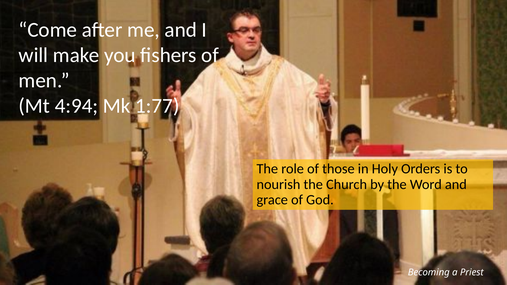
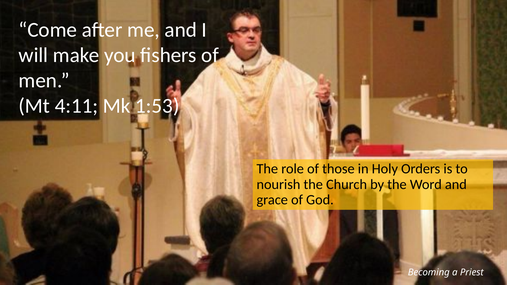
4:94: 4:94 -> 4:11 (76, 106)
1:77: 1:77 -> 1:53 (157, 106)
